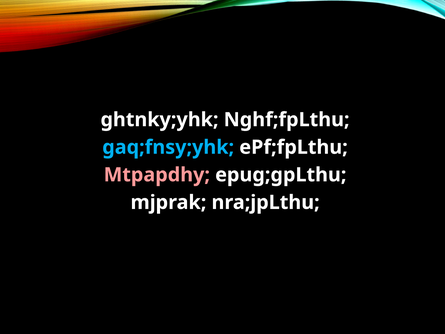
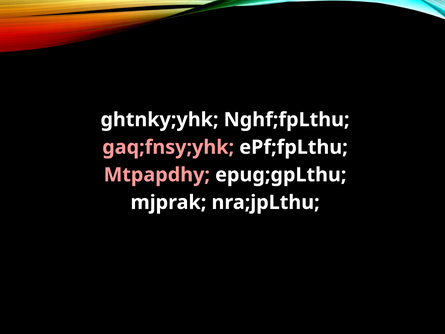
gaq;fnsy;yhk colour: light blue -> pink (168, 147)
